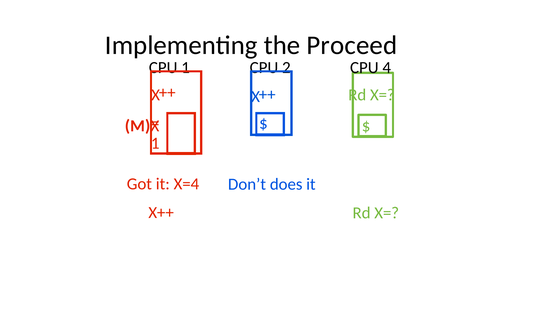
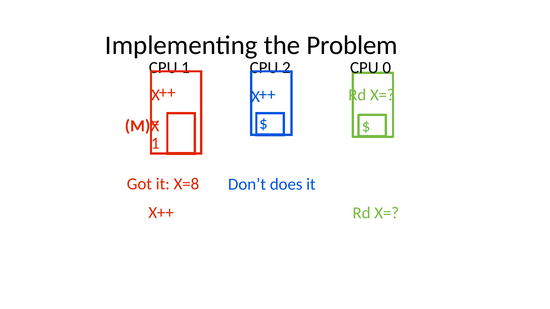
Proceed: Proceed -> Problem (352, 45)
4: 4 -> 0 (387, 68)
X=4: X=4 -> X=8 (186, 184)
